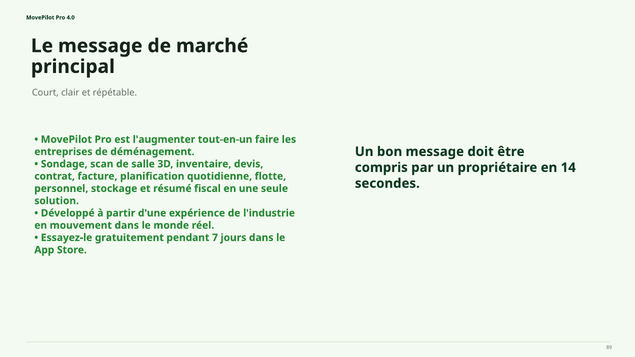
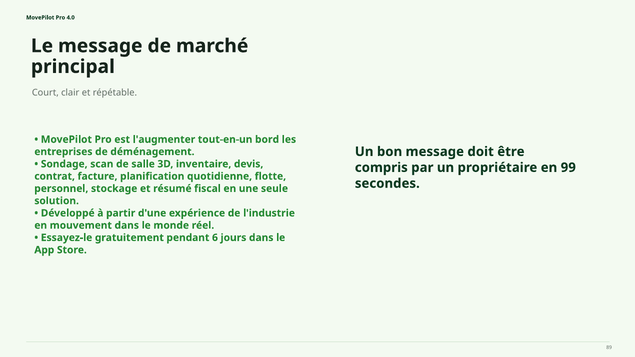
faire: faire -> bord (267, 140)
14: 14 -> 99 (568, 168)
7: 7 -> 6 (215, 238)
